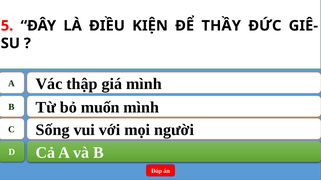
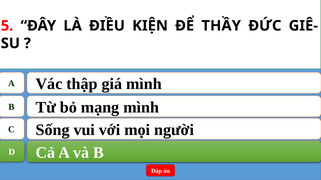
muốn: muốn -> mạng (100, 108)
